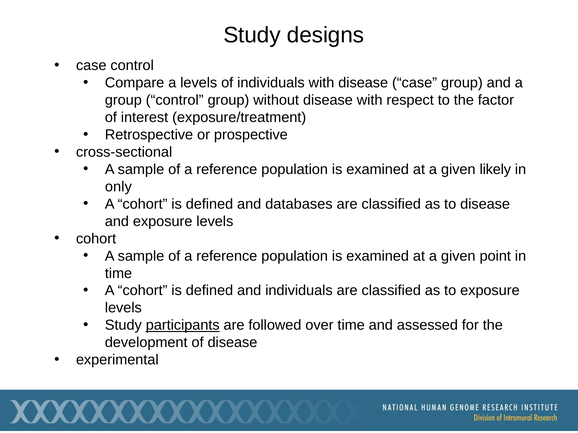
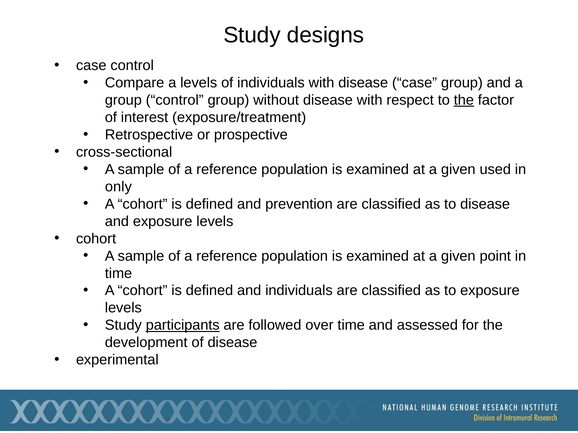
the underline: none -> present (464, 100)
likely: likely -> used (495, 170)
databases: databases -> prevention (299, 204)
